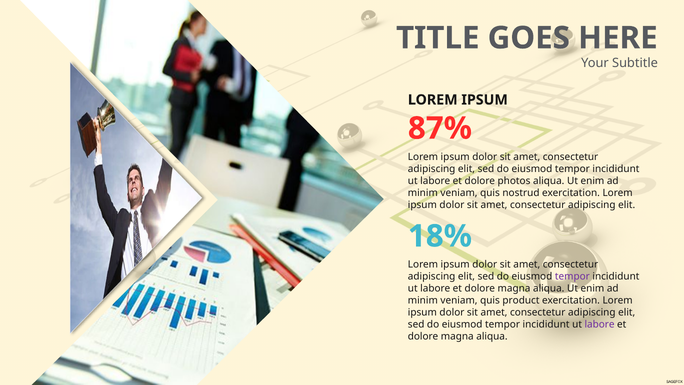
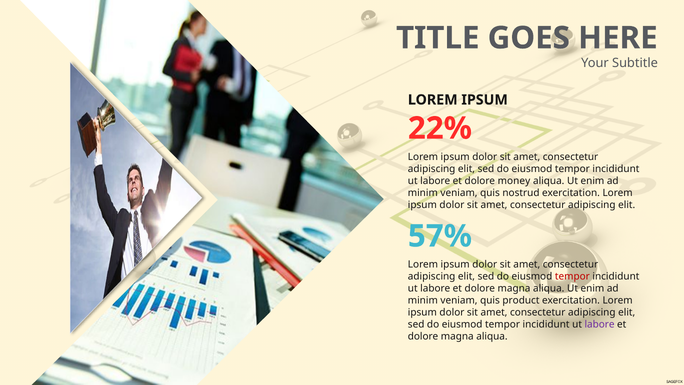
87%: 87% -> 22% (440, 128)
photos: photos -> money (514, 181)
18%: 18% -> 57% (440, 236)
tempor colour: purple -> red (572, 276)
